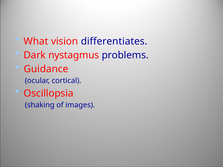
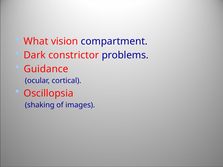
differentiates: differentiates -> compartment (114, 41)
nystagmus: nystagmus -> constrictor (74, 55)
